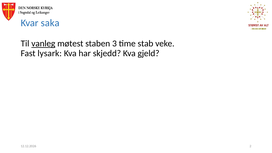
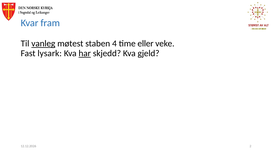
saka: saka -> fram (50, 23)
3: 3 -> 4 (114, 44)
stab: stab -> eller (146, 44)
har underline: none -> present (85, 53)
